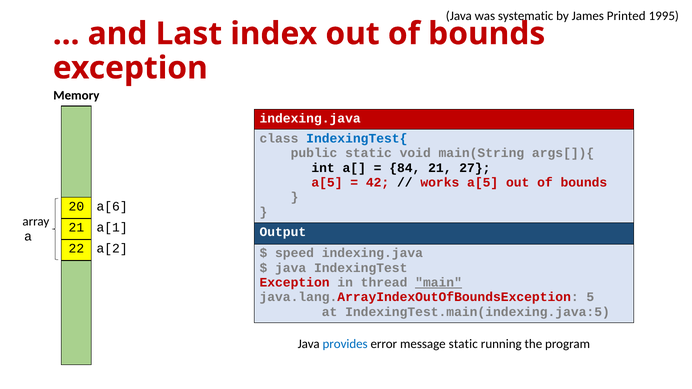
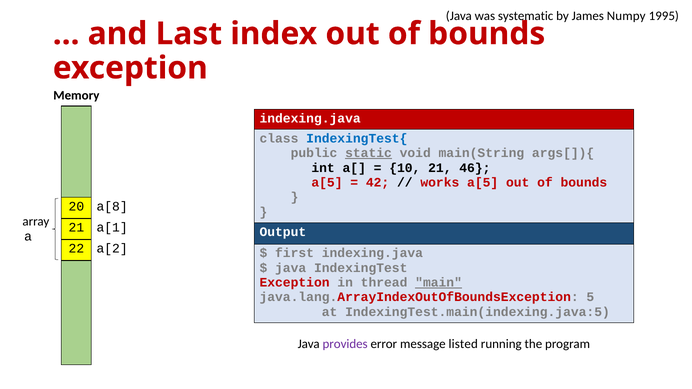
Printed: Printed -> Numpy (626, 16)
static underline: none -> present (369, 153)
84: 84 -> 10 (405, 168)
27: 27 -> 46 (475, 168)
a[6: a[6 -> a[8 (112, 207)
speed: speed -> first (295, 253)
provides colour: blue -> purple (345, 344)
message static: static -> listed (463, 344)
